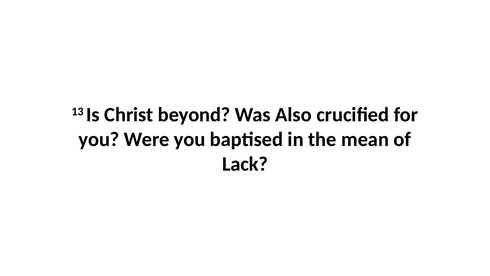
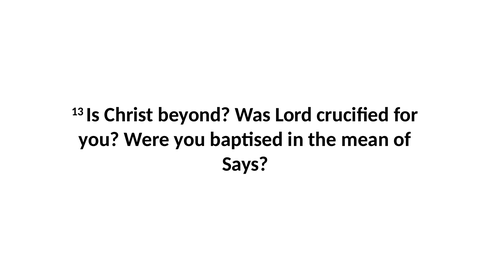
Also: Also -> Lord (294, 115)
Lack: Lack -> Says (245, 164)
